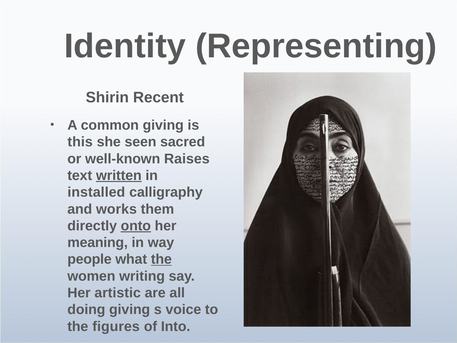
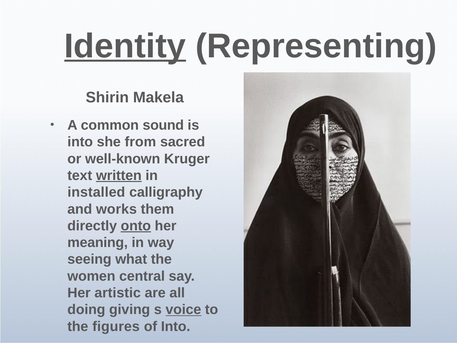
Identity underline: none -> present (125, 46)
Recent: Recent -> Makela (158, 97)
common giving: giving -> sound (163, 125)
this: this -> into (80, 142)
seen: seen -> from (140, 142)
Raises: Raises -> Kruger (187, 159)
people: people -> seeing (89, 259)
the underline: present -> none (161, 259)
writing: writing -> central (142, 276)
voice underline: none -> present (183, 309)
